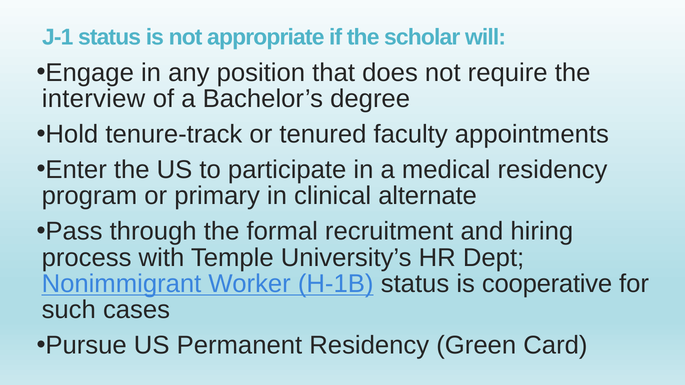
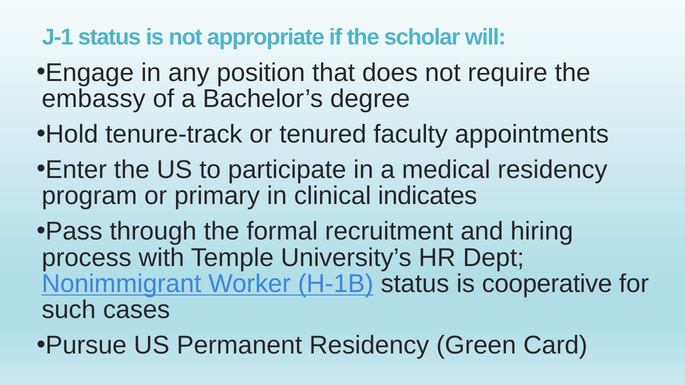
interview: interview -> embassy (94, 99)
alternate: alternate -> indicates (428, 196)
